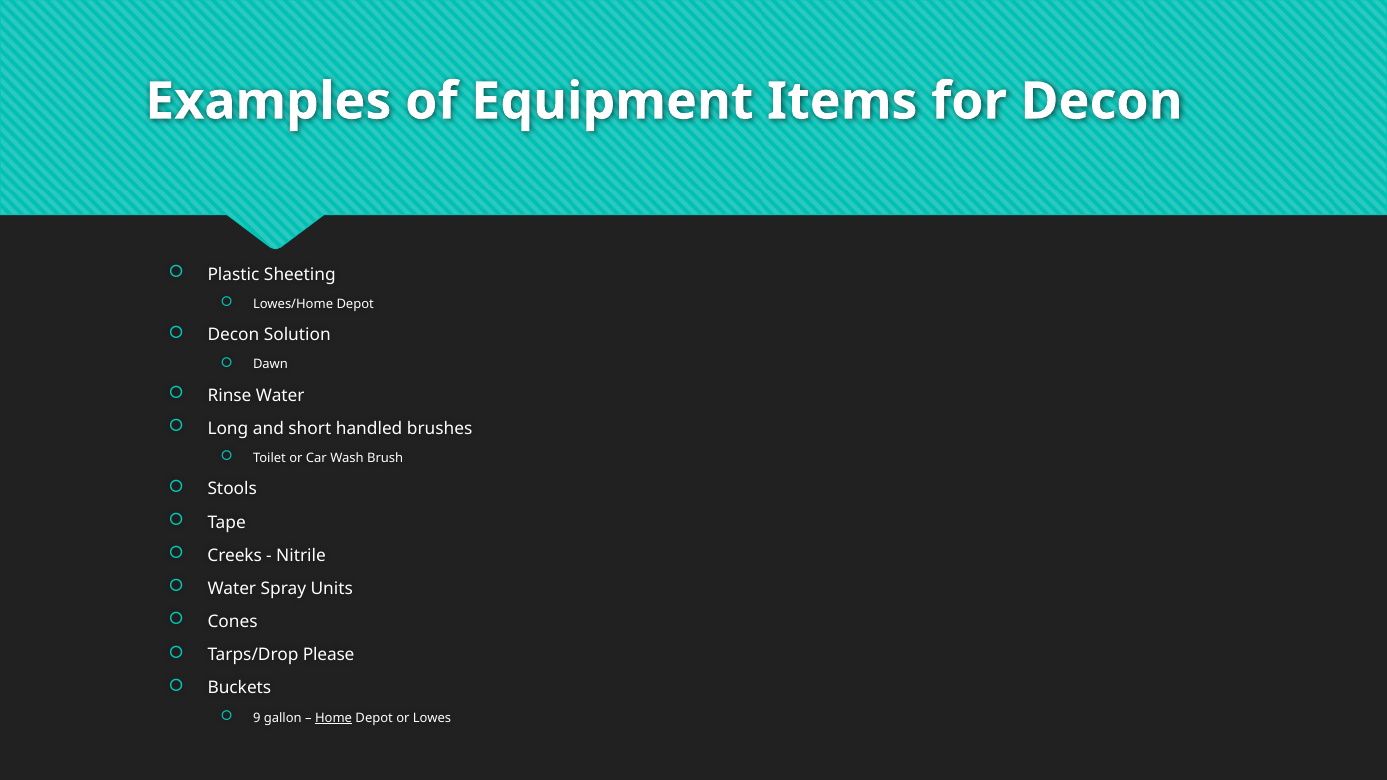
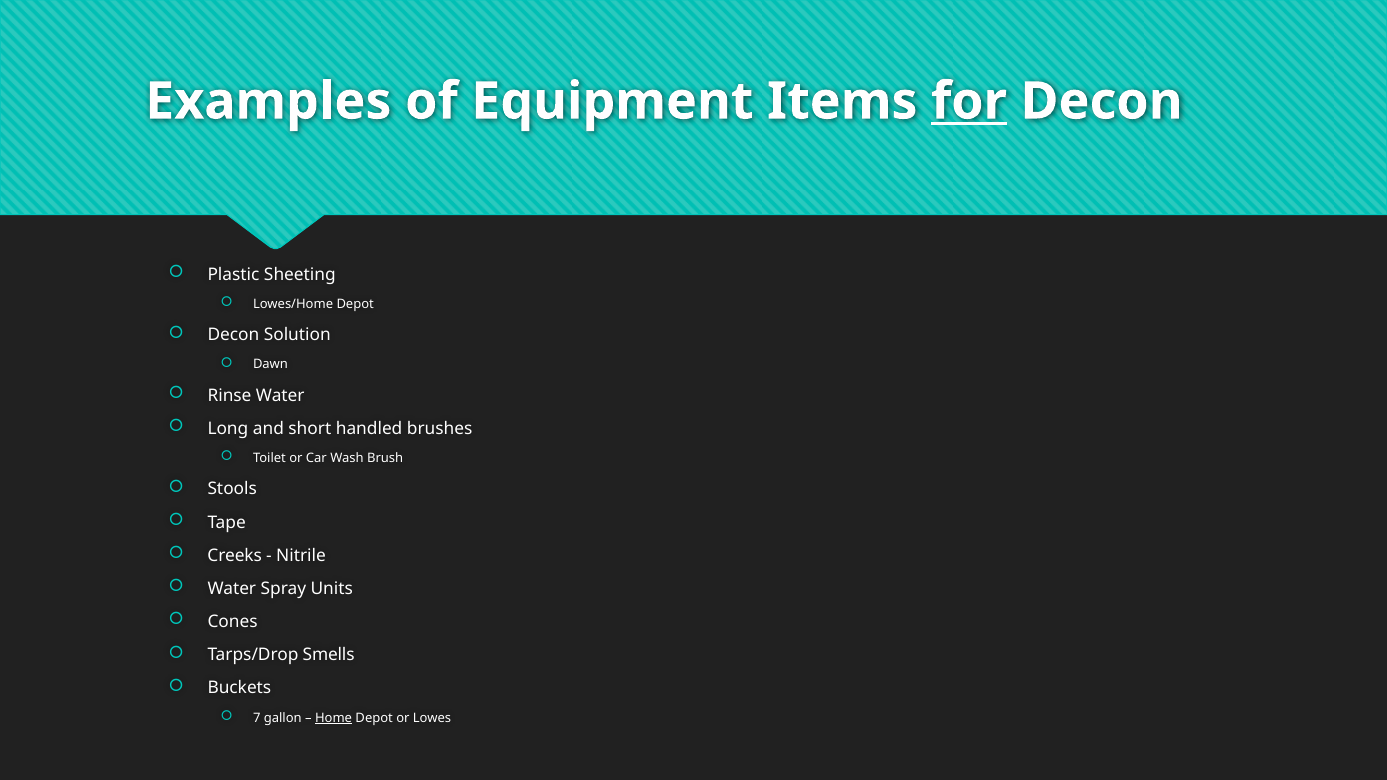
for underline: none -> present (969, 101)
Please: Please -> Smells (329, 655)
9: 9 -> 7 (257, 718)
